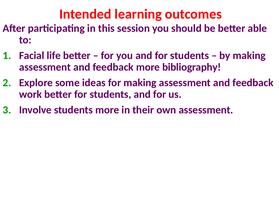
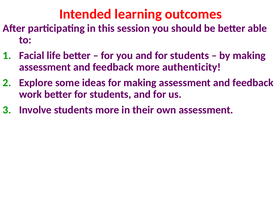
bibliography: bibliography -> authenticity (192, 67)
